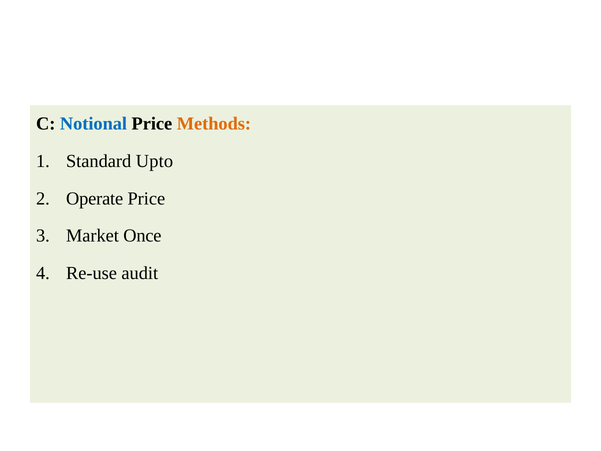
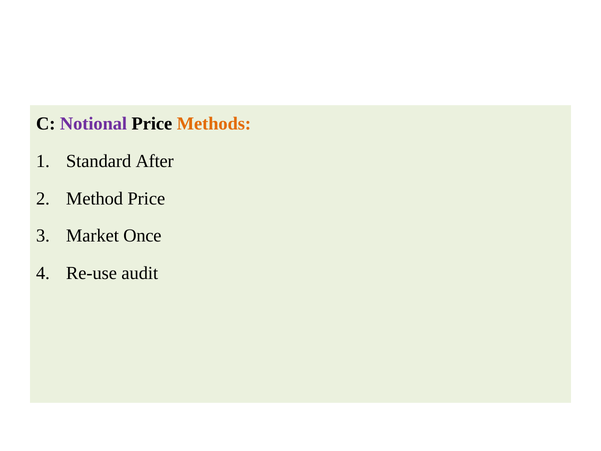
Notional colour: blue -> purple (93, 124)
Upto: Upto -> After (155, 161)
Operate: Operate -> Method (95, 198)
